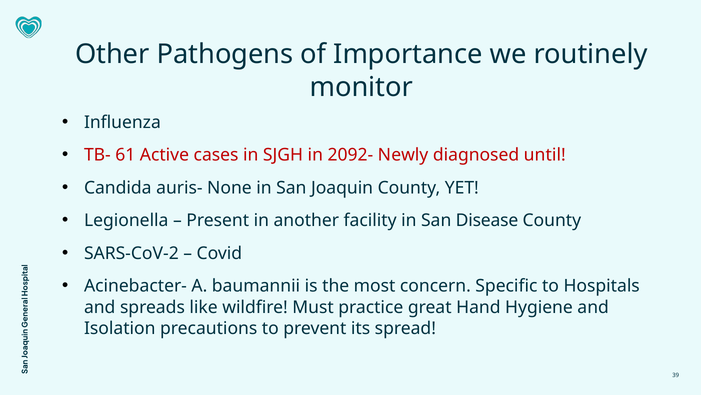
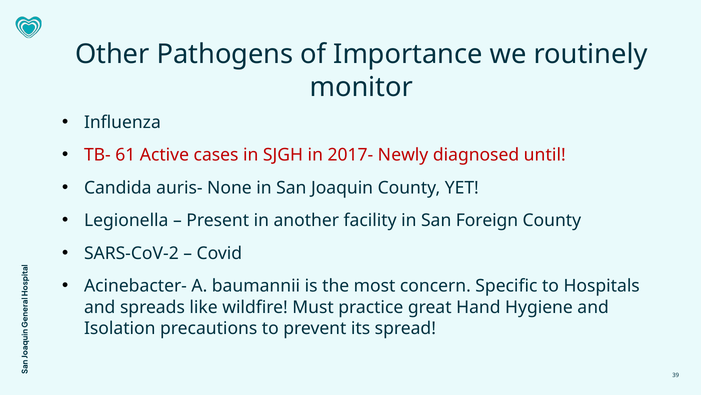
2092-: 2092- -> 2017- (350, 155)
Disease: Disease -> Foreign (487, 220)
